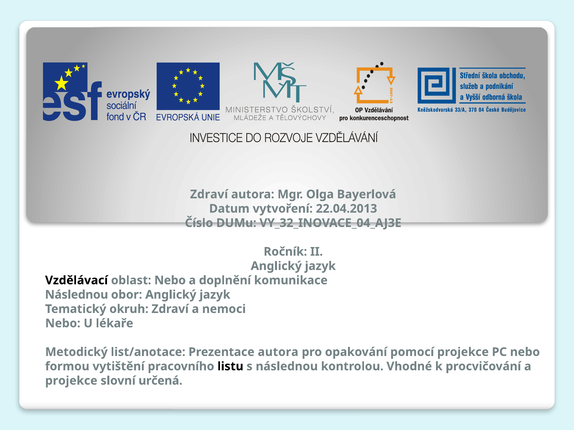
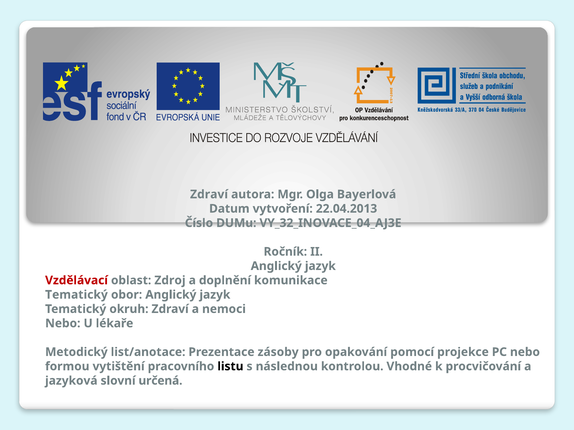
Vzdělávací colour: black -> red (77, 281)
oblast Nebo: Nebo -> Zdroj (170, 281)
Následnou: Následnou -> Tematický (76, 295)
Prezentace autora: autora -> zásoby (278, 352)
projekce: projekce -> jazyková (71, 381)
